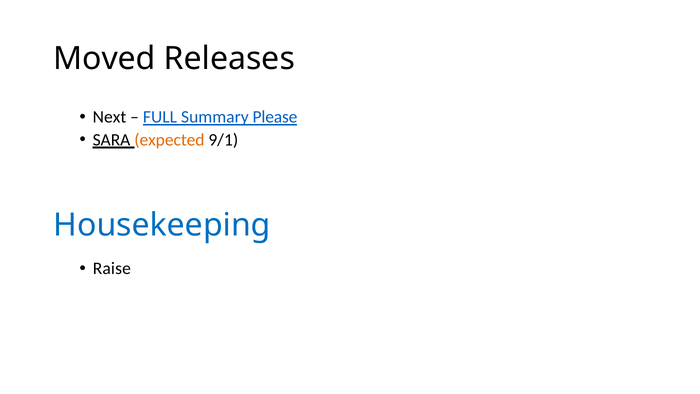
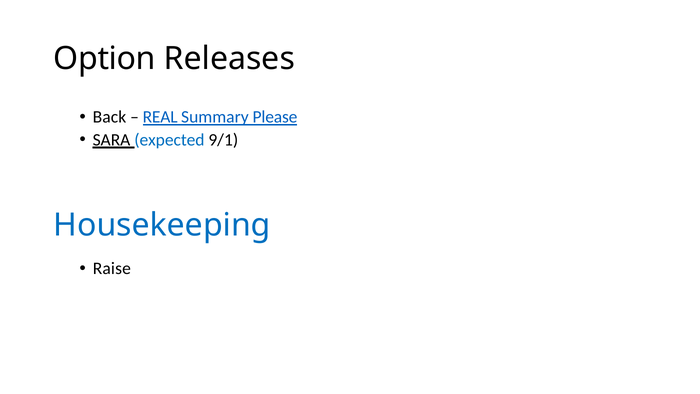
Moved: Moved -> Option (105, 59)
Next: Next -> Back (109, 117)
FULL: FULL -> REAL (160, 117)
expected colour: orange -> blue (169, 140)
